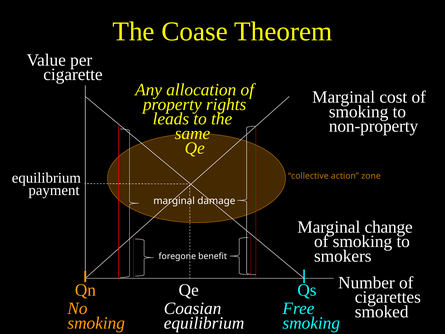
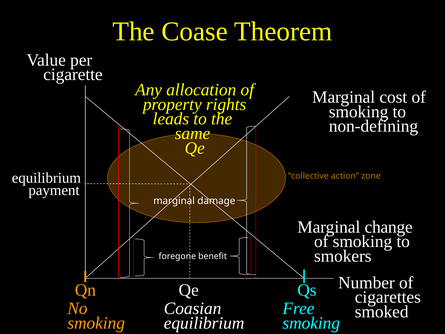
non-property: non-property -> non-defining (373, 126)
